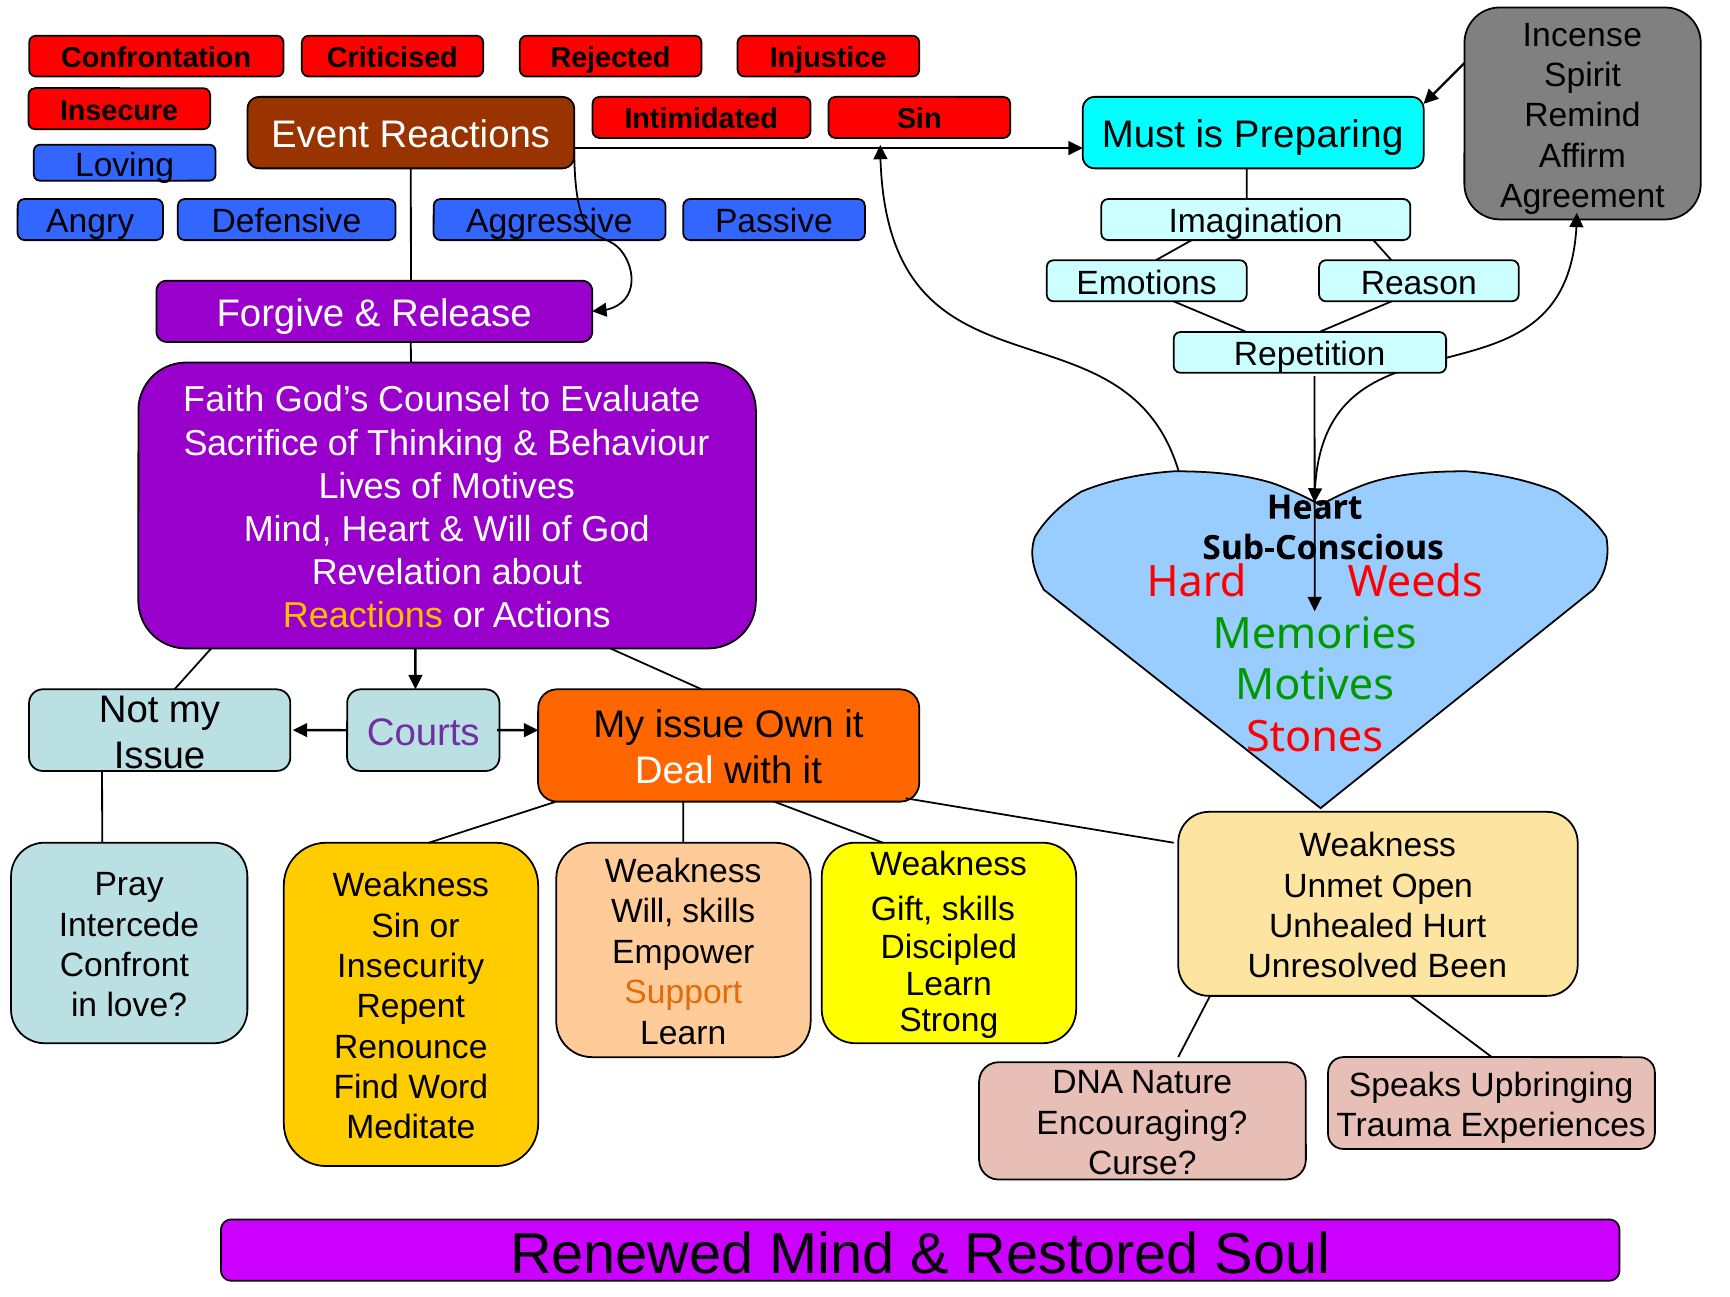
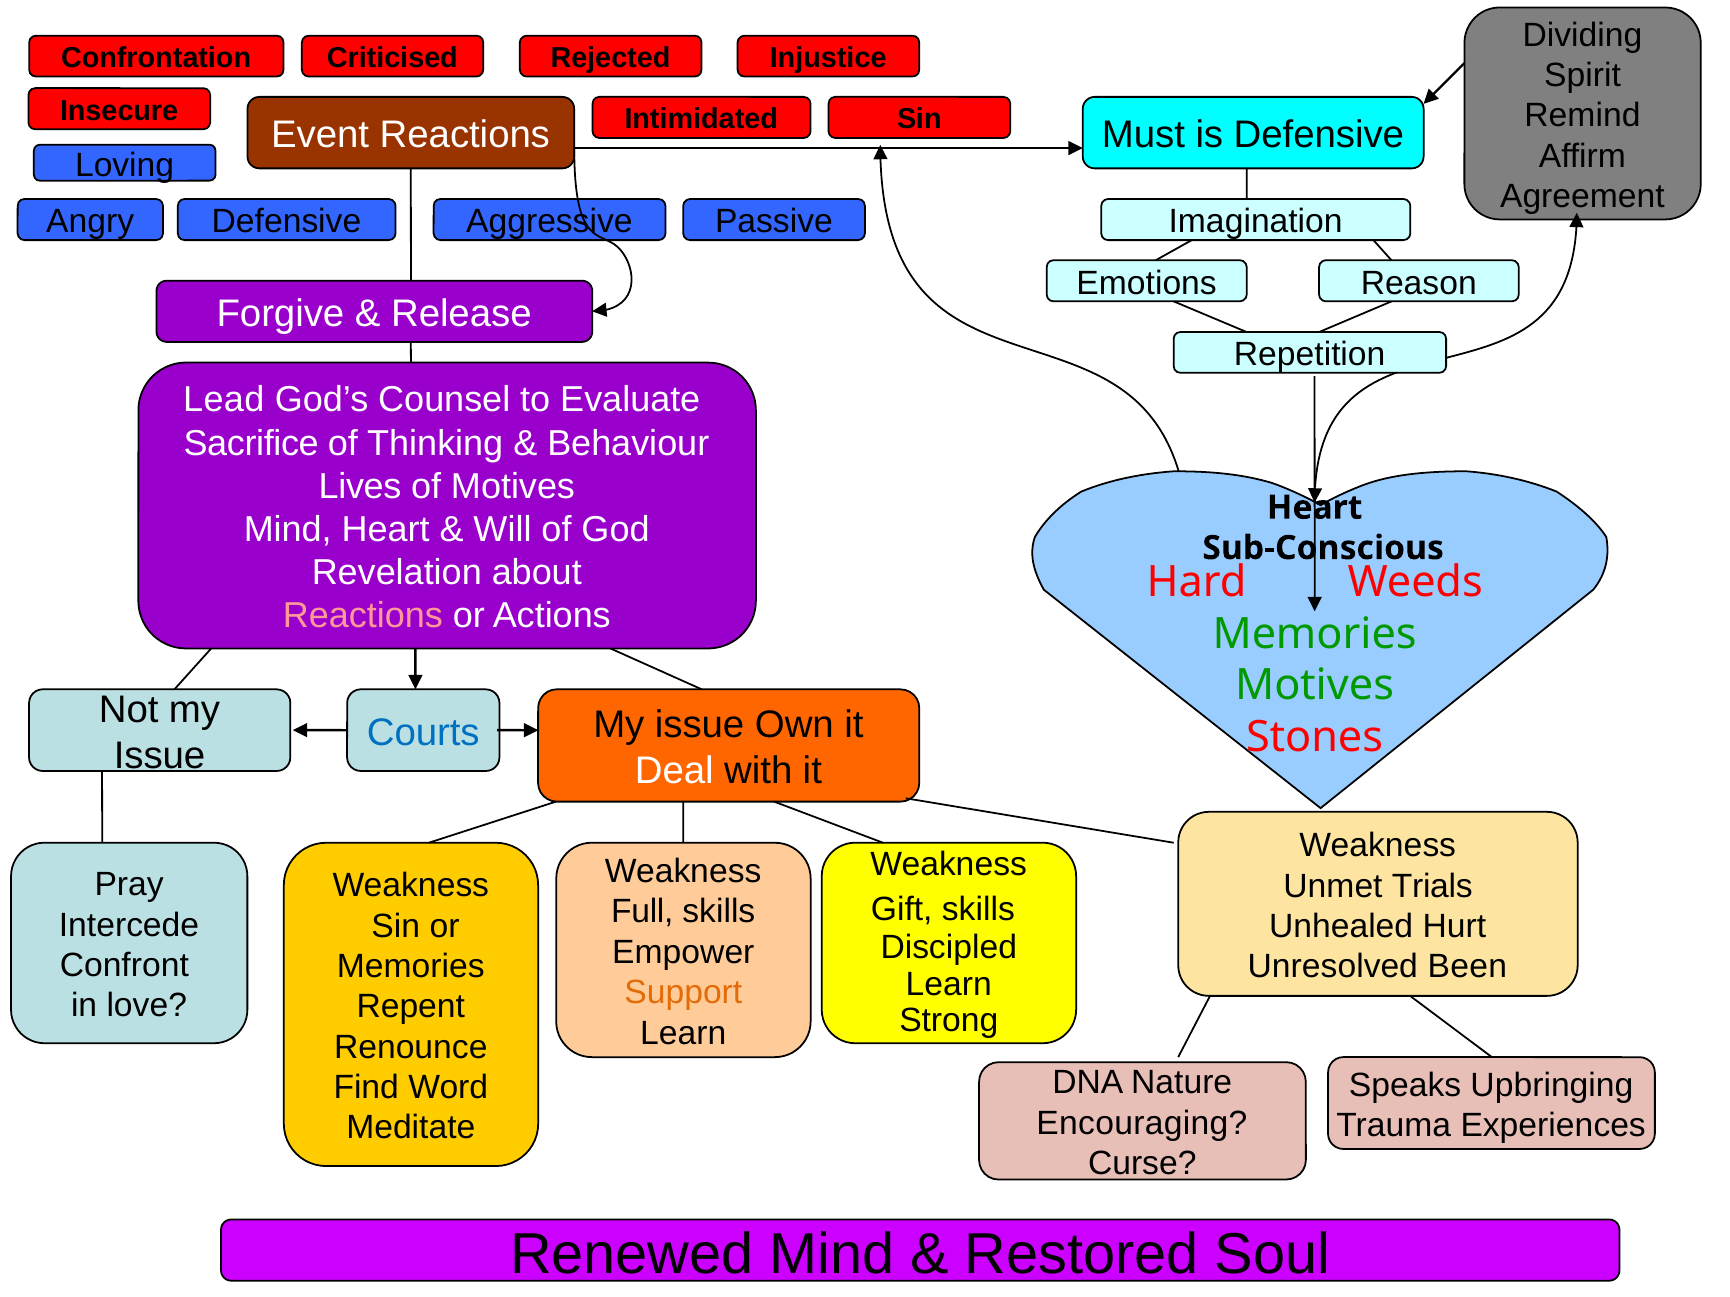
Incense: Incense -> Dividing (1582, 35)
is Preparing: Preparing -> Defensive (1319, 135)
Faith: Faith -> Lead (224, 400)
Reactions colour: yellow -> pink (363, 616)
Courts colour: purple -> blue (423, 733)
Open: Open -> Trials (1432, 886)
Will: Will -> Full (642, 912)
Insecurity: Insecurity -> Memories (411, 967)
